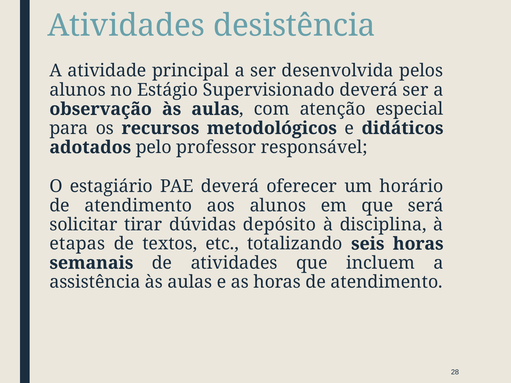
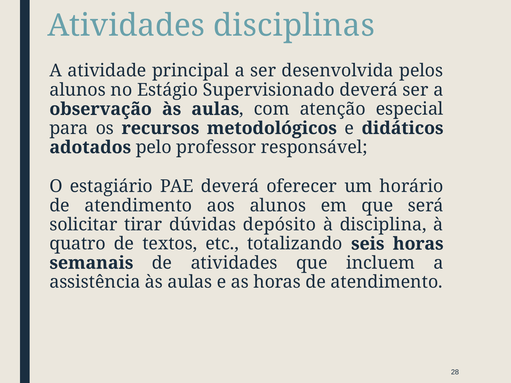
desistência: desistência -> disciplinas (294, 25)
etapas: etapas -> quatro (78, 244)
